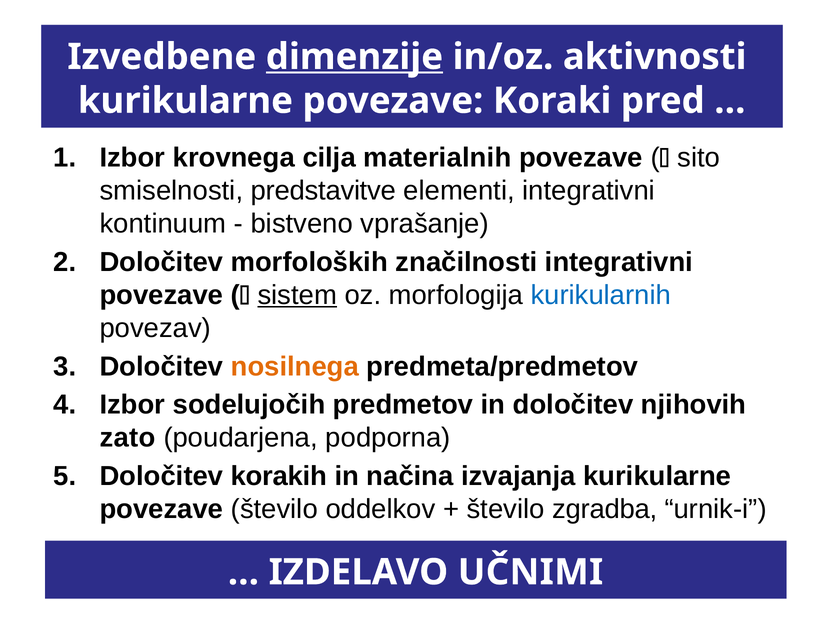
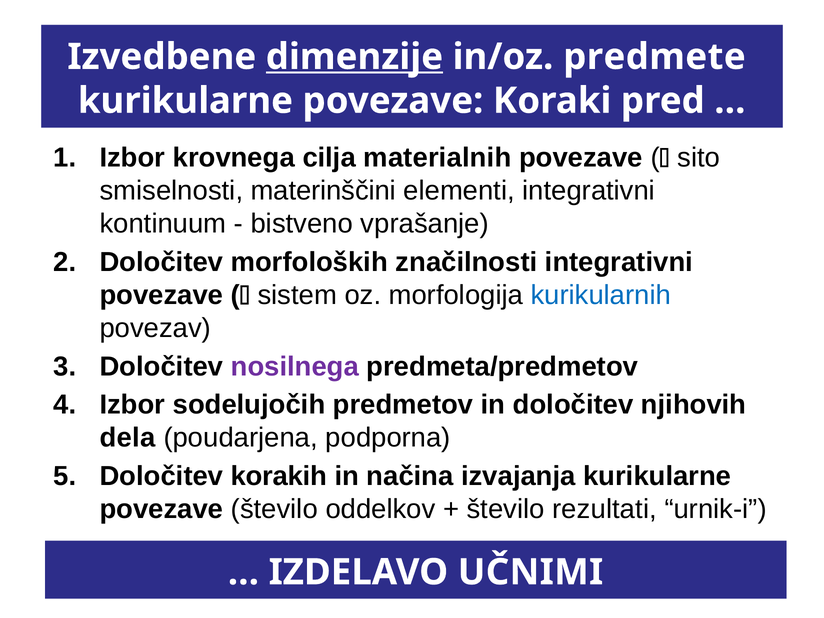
aktivnosti: aktivnosti -> predmete (654, 57)
predstavitve: predstavitve -> materinščini (323, 191)
sistem underline: present -> none (297, 295)
nosilnega colour: orange -> purple (295, 366)
zato: zato -> dela (128, 438)
zgradba: zgradba -> rezultati (605, 509)
